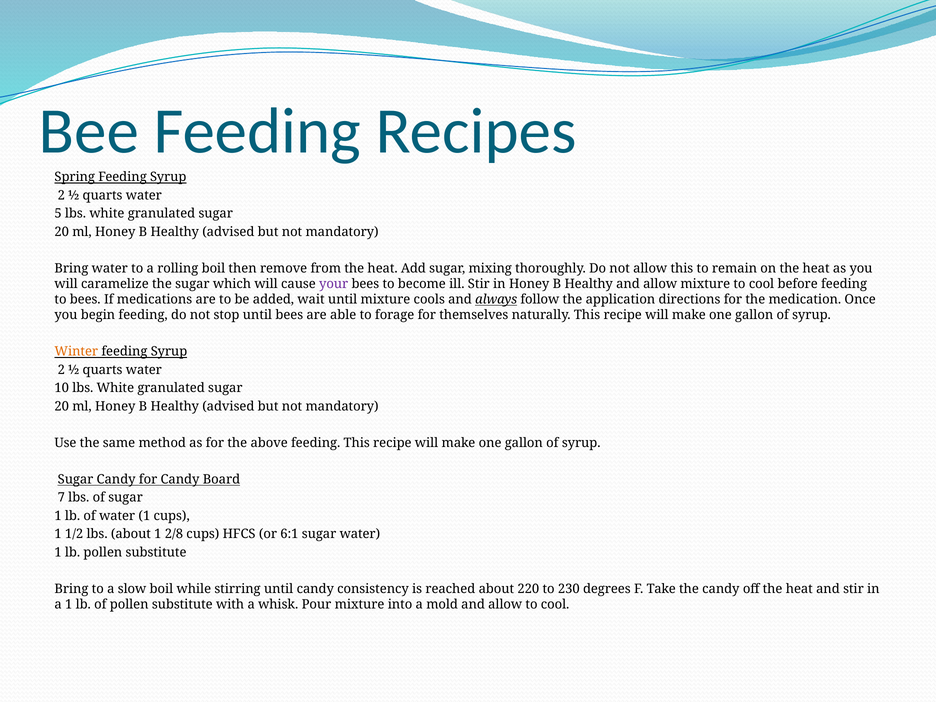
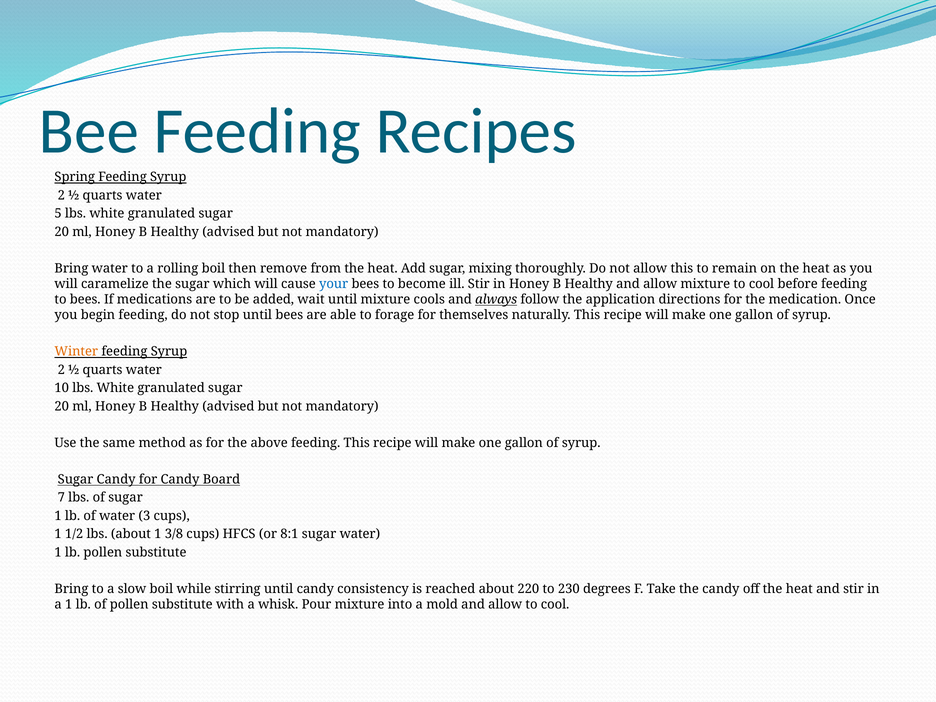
your colour: purple -> blue (334, 284)
of water 1: 1 -> 3 (144, 516)
2/8: 2/8 -> 3/8 (174, 534)
6:1: 6:1 -> 8:1 (289, 534)
